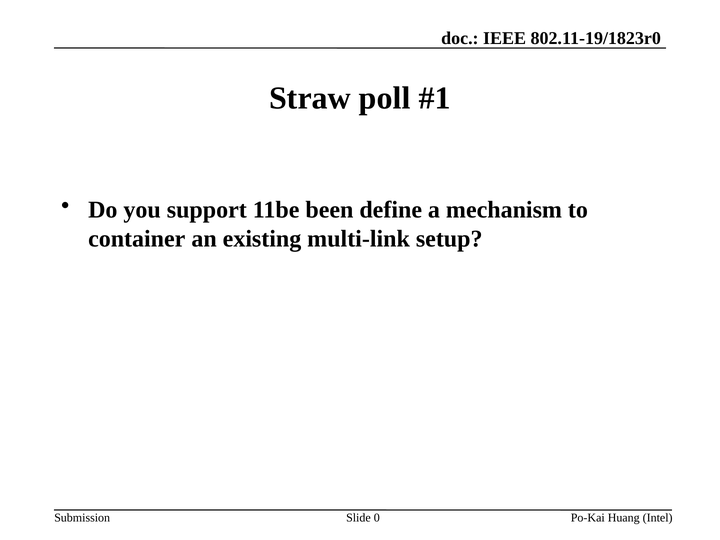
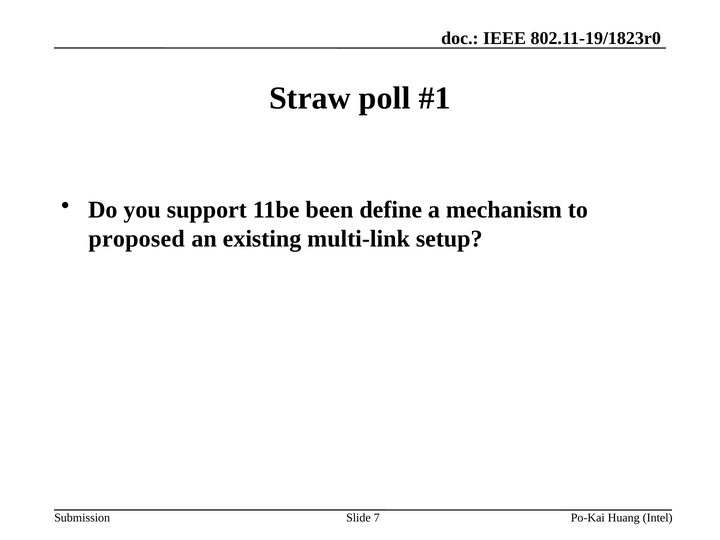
container: container -> proposed (137, 239)
0: 0 -> 7 (377, 518)
